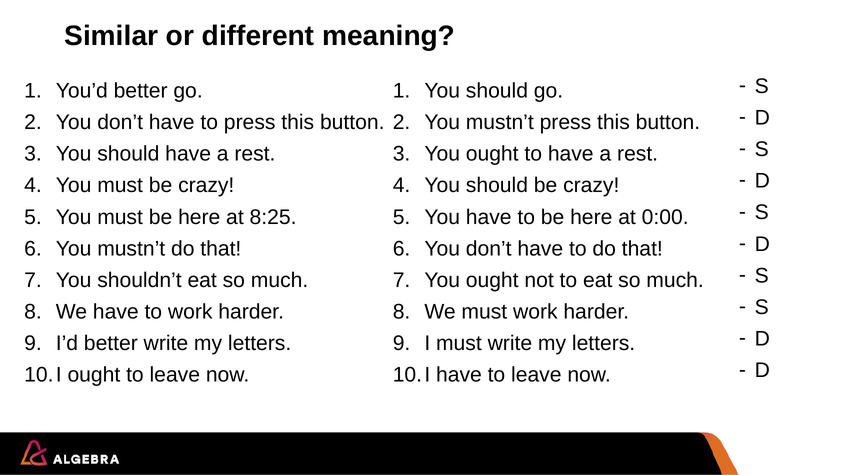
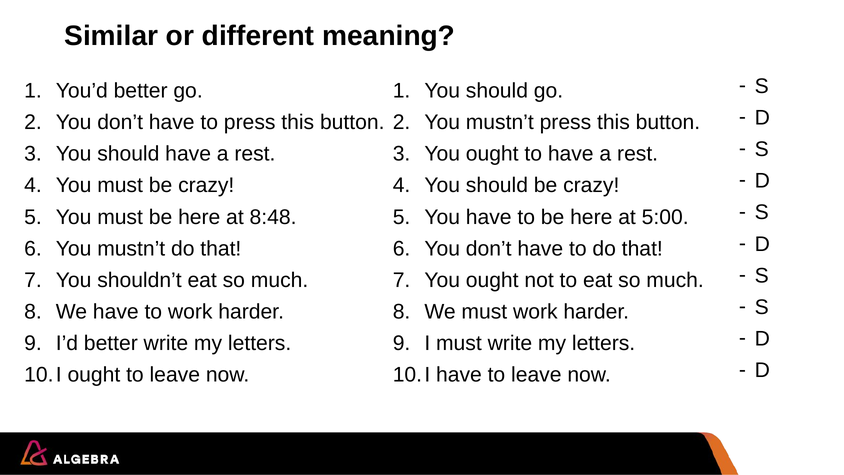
8:25: 8:25 -> 8:48 (273, 217)
0:00: 0:00 -> 5:00 (665, 217)
